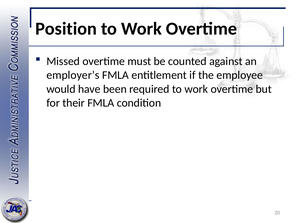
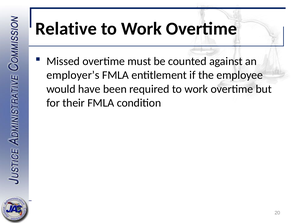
Position: Position -> Relative (66, 29)
